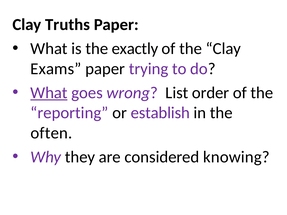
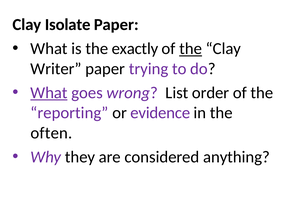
Truths: Truths -> Isolate (68, 25)
the underline: none -> present (191, 49)
Exams: Exams -> Writer (56, 69)
establish: establish -> evidence (160, 113)
knowing: knowing -> anything (236, 157)
